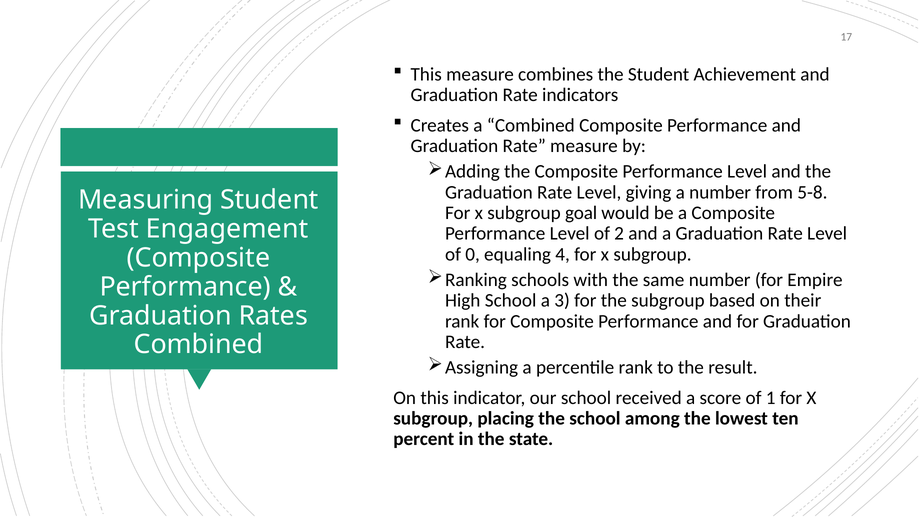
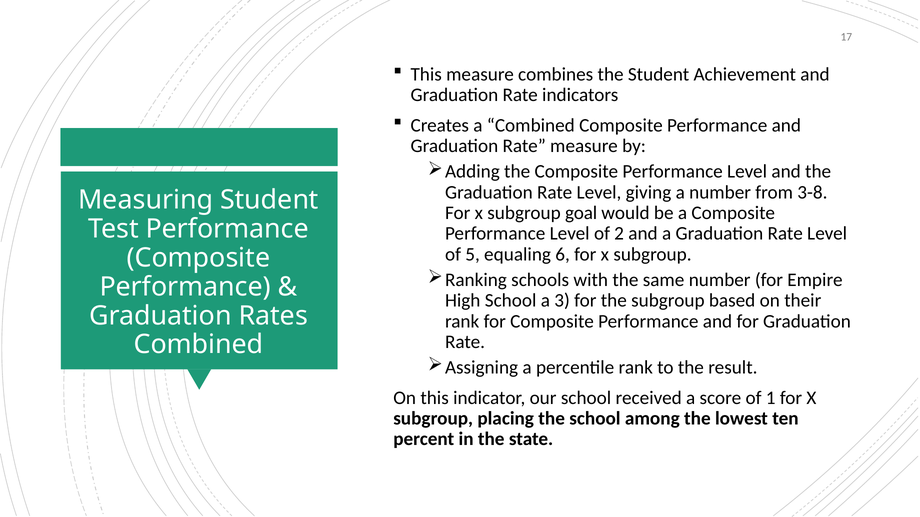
5-8: 5-8 -> 3-8 (812, 192)
Test Engagement: Engagement -> Performance (227, 229)
0: 0 -> 5 (473, 255)
4: 4 -> 6 (563, 255)
